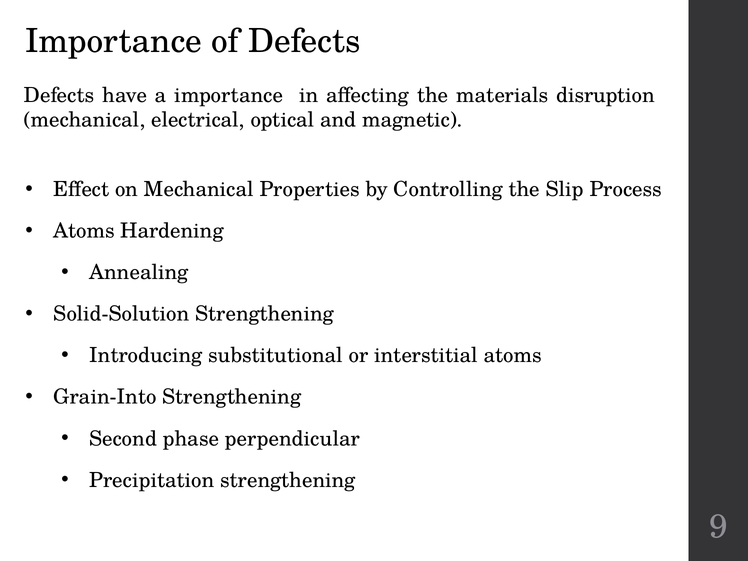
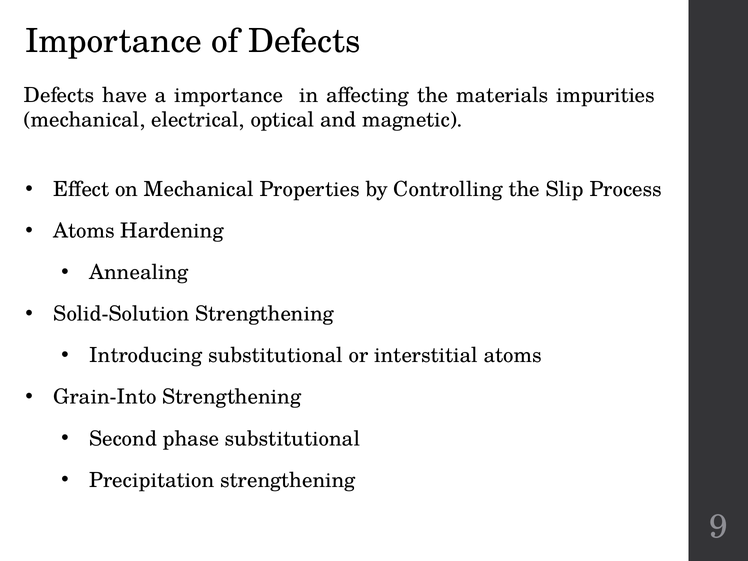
disruption: disruption -> impurities (606, 95)
phase perpendicular: perpendicular -> substitutional (292, 439)
